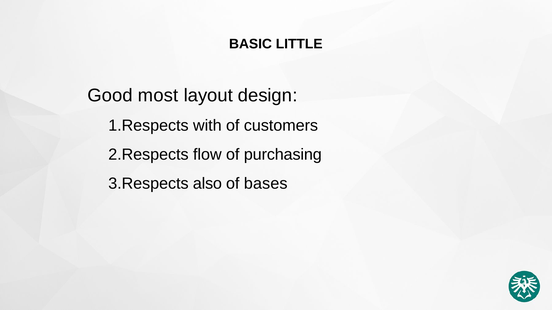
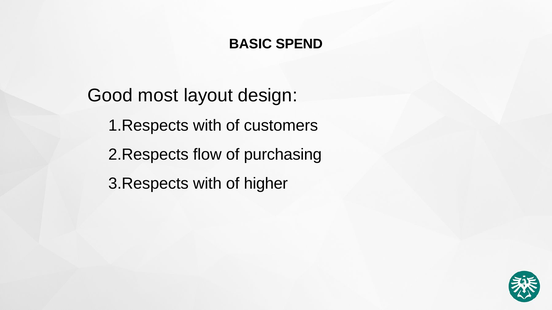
LITTLE: LITTLE -> SPEND (299, 44)
also: also -> with (207, 184)
bases: bases -> higher (266, 184)
